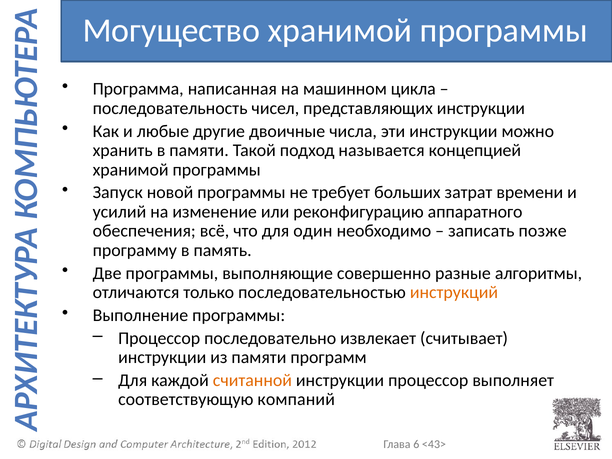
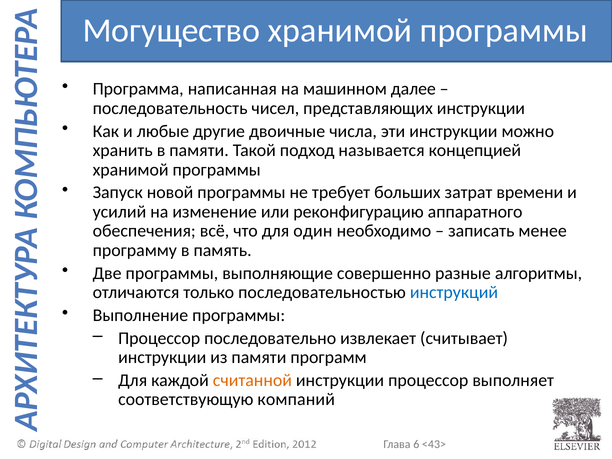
цикла: цикла -> далее (413, 89)
позже: позже -> менее (543, 231)
инструкций colour: orange -> blue (454, 292)
